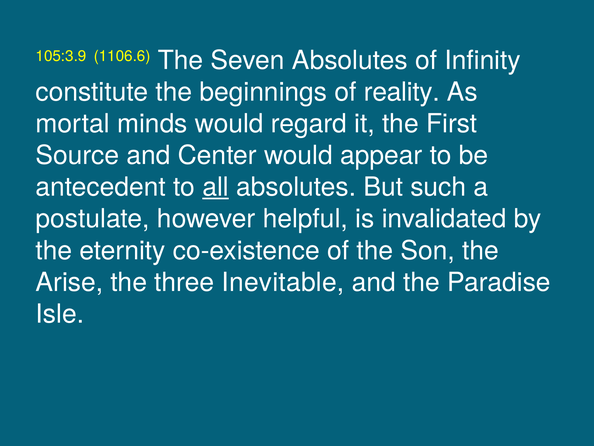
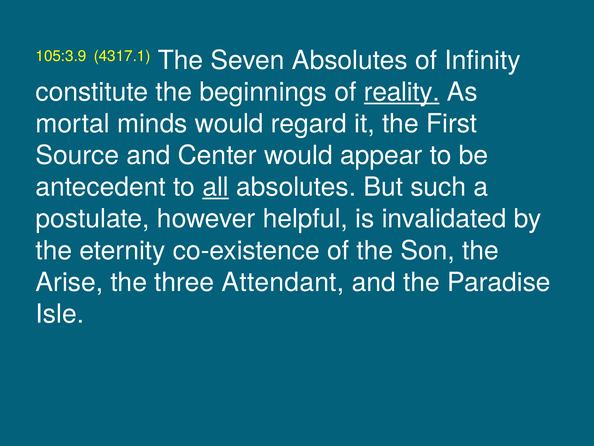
1106.6: 1106.6 -> 4317.1 (122, 56)
reality underline: none -> present (402, 92)
Inevitable: Inevitable -> Attendant (283, 282)
